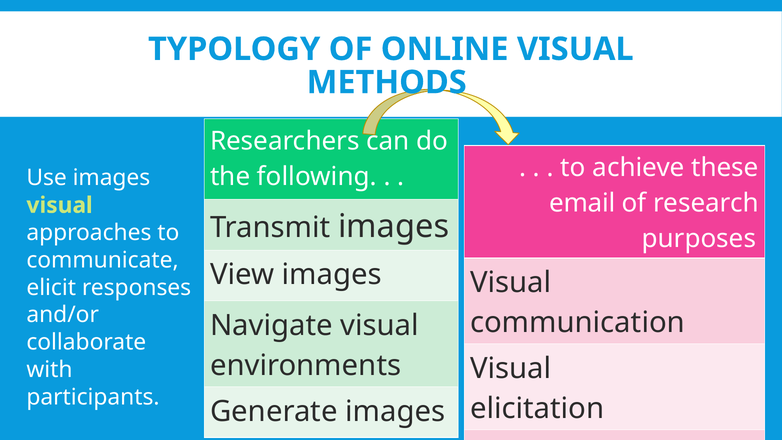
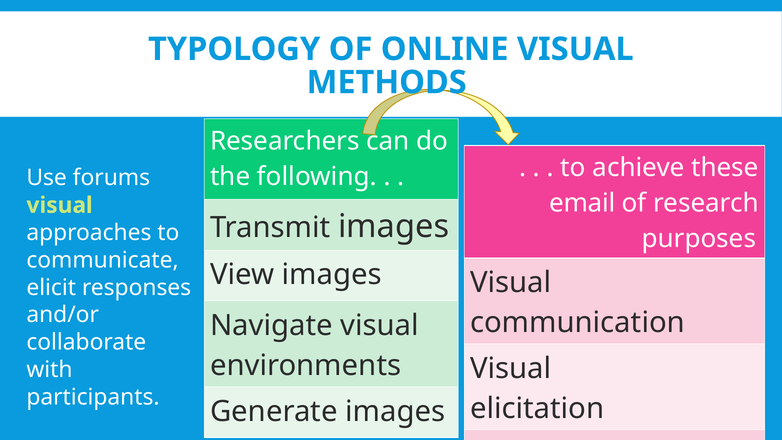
Use images: images -> forums (111, 178)
